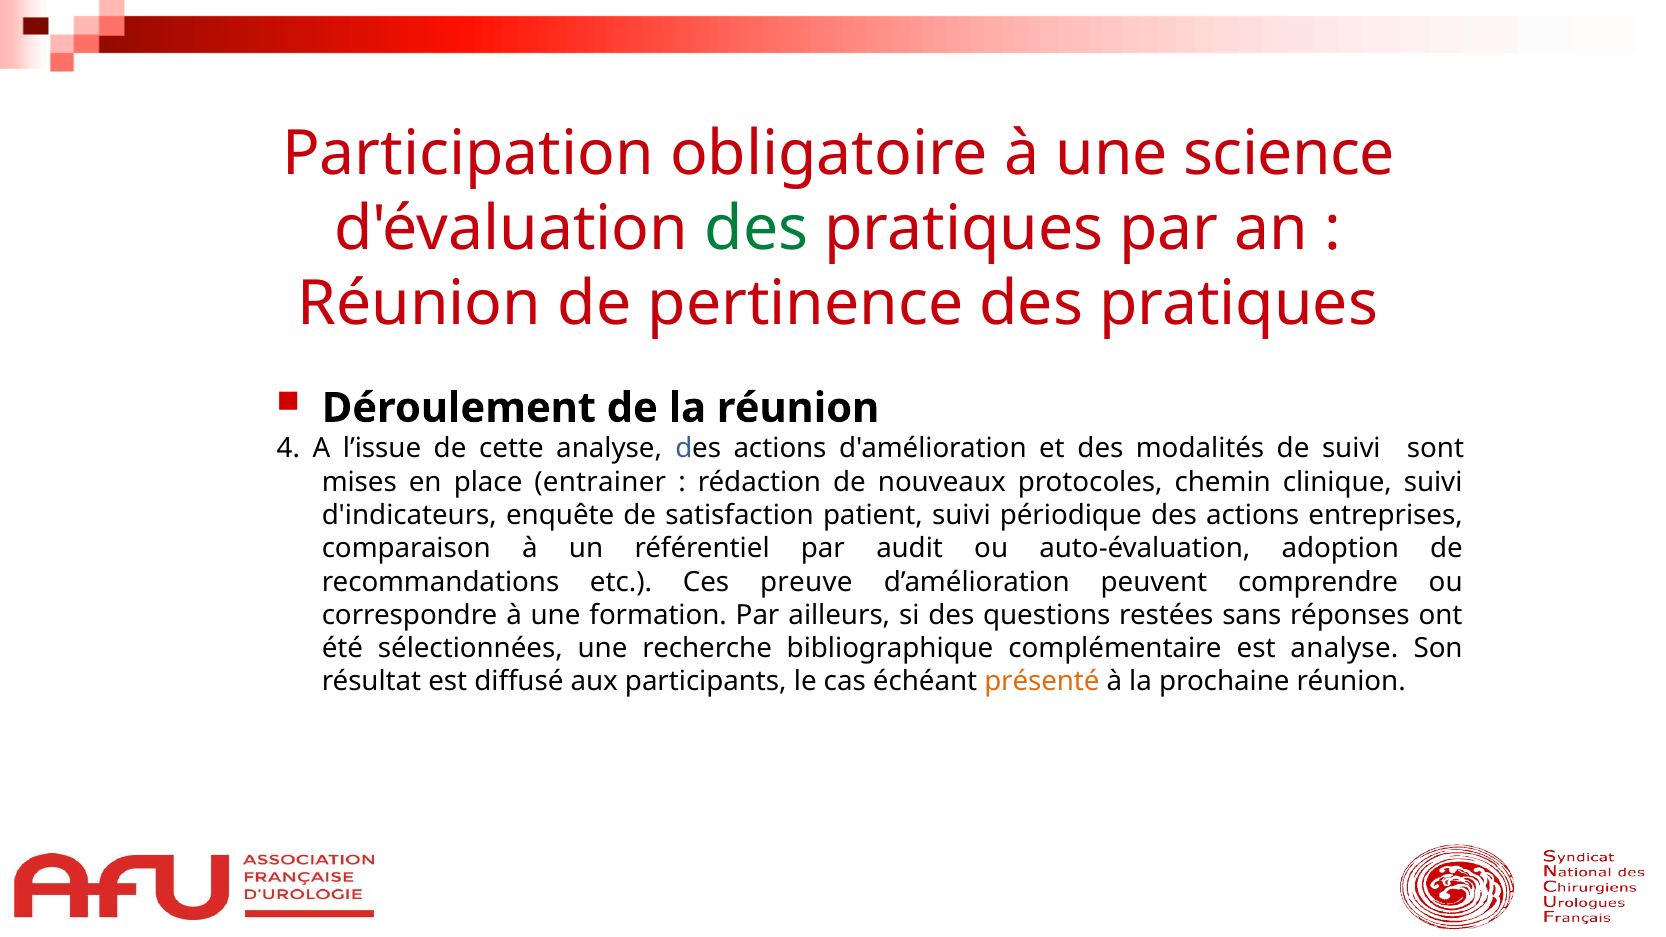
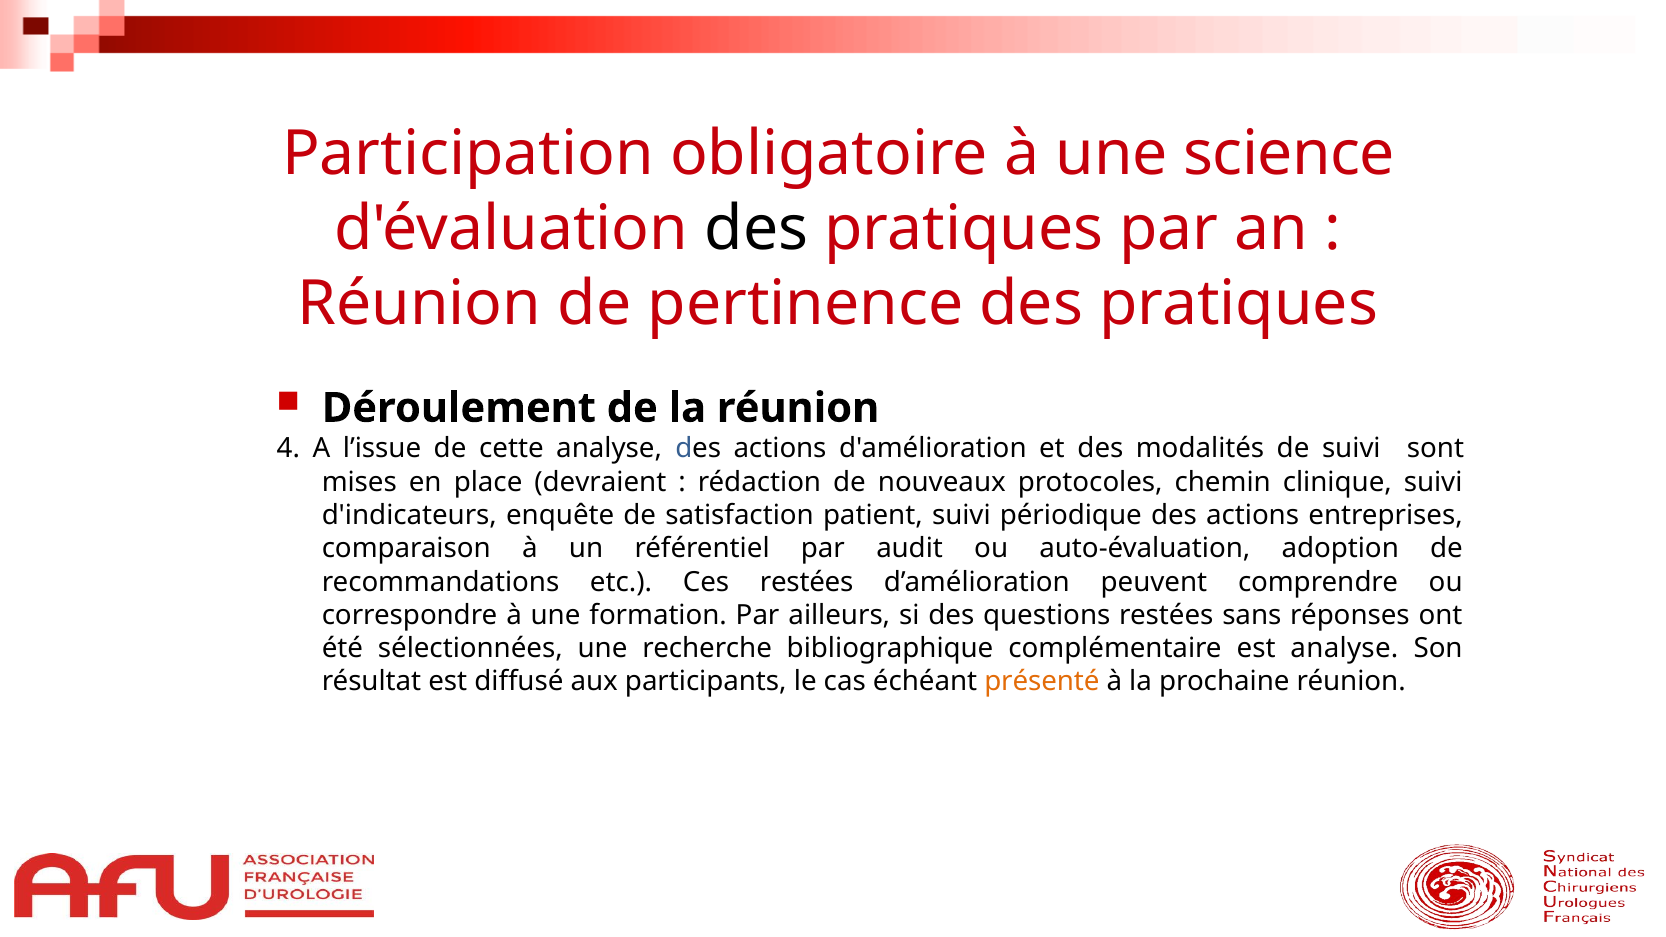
des colour: green -> black (756, 229)
entrainer: entrainer -> devraient (600, 482)
Ces preuve: preuve -> restées (807, 582)
